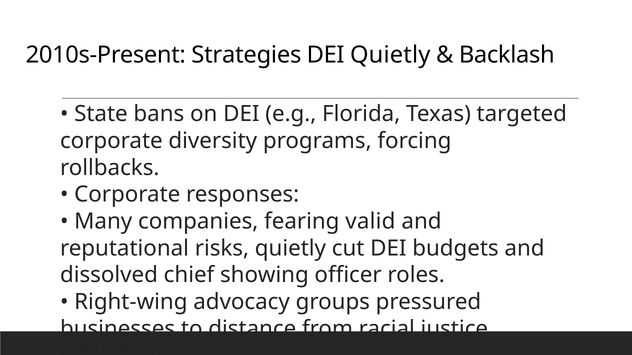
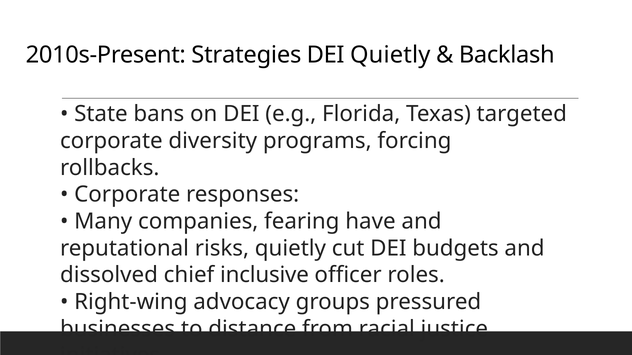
valid: valid -> have (370, 222)
showing: showing -> inclusive (264, 275)
